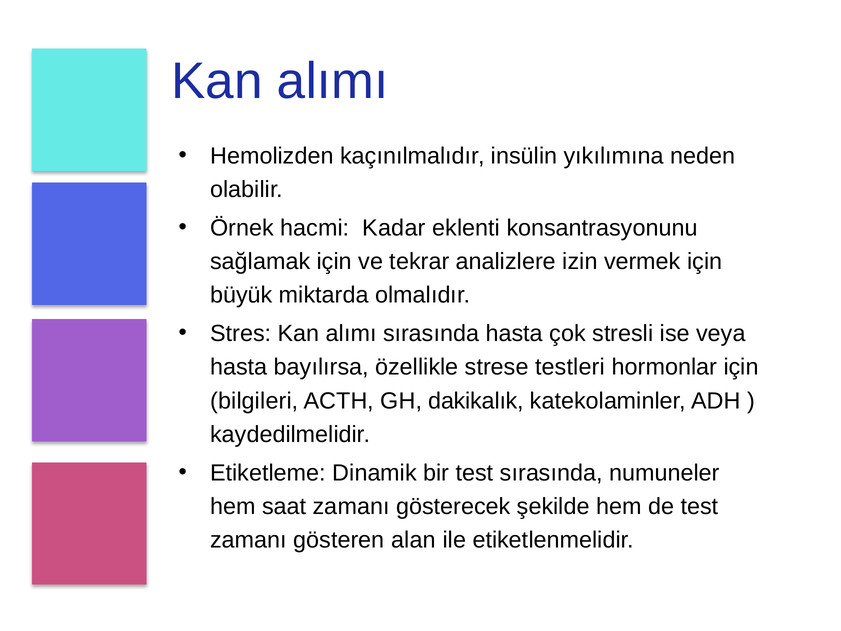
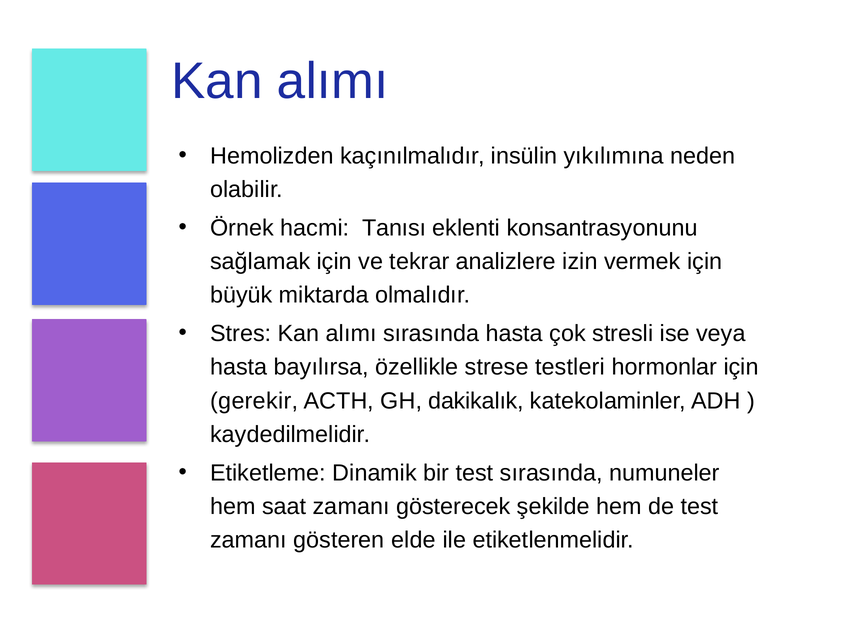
Kadar: Kadar -> Tanısı (394, 228)
bilgileri: bilgileri -> gerekir (254, 401)
alan: alan -> elde (413, 540)
